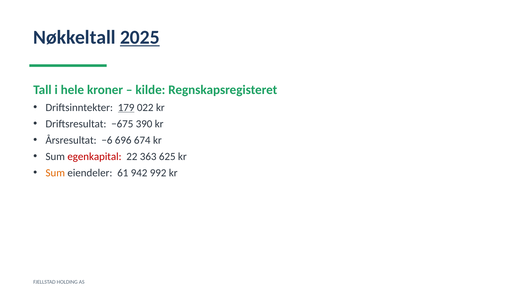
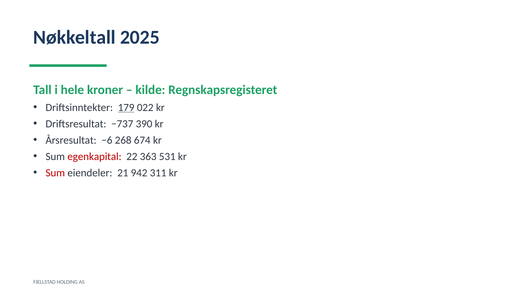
2025 underline: present -> none (140, 37)
−675: −675 -> −737 (122, 124)
696: 696 -> 268 (123, 140)
625: 625 -> 531 (167, 157)
Sum colour: orange -> red (55, 173)
61: 61 -> 21 (123, 173)
992: 992 -> 311 (158, 173)
